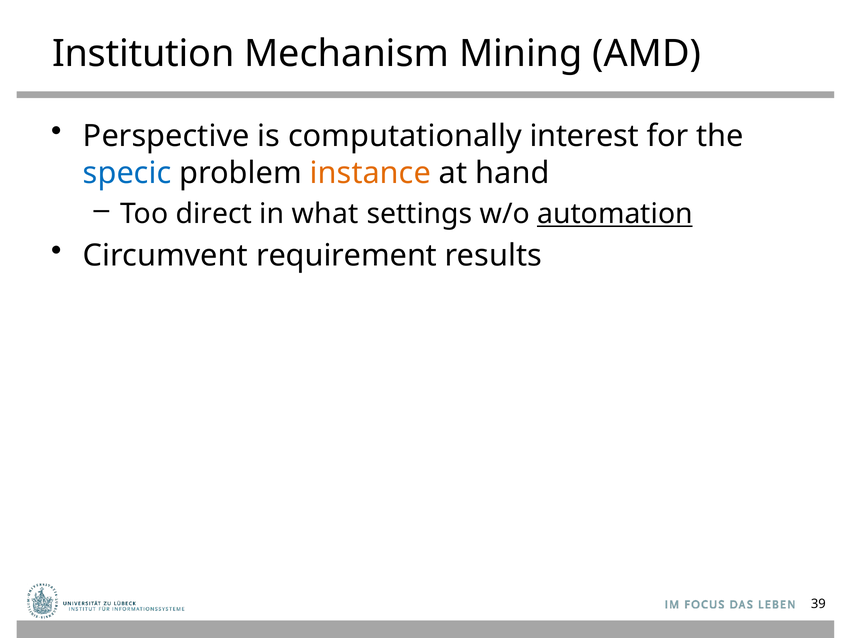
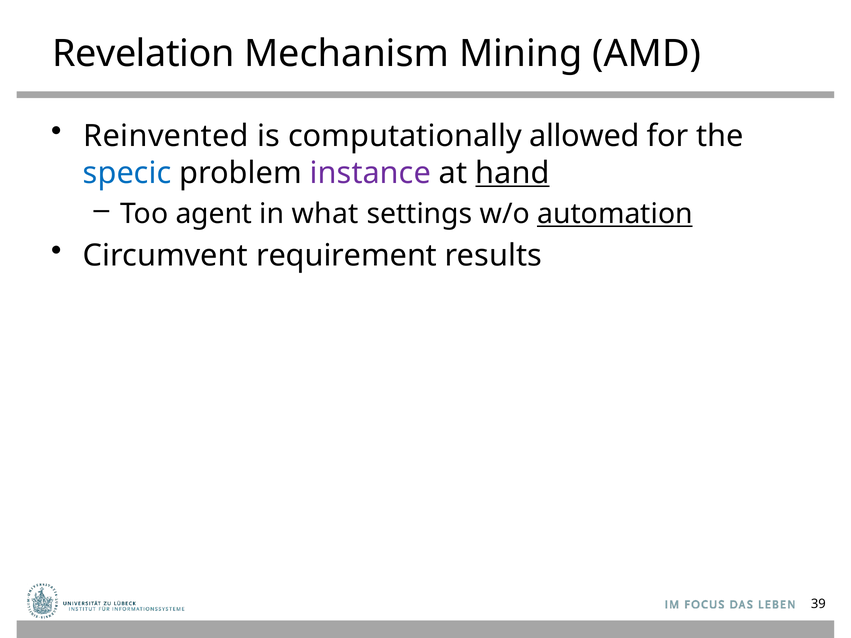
Institution: Institution -> Revelation (143, 54)
Perspective: Perspective -> Reinvented (166, 136)
interest: interest -> allowed (584, 136)
instance colour: orange -> purple (370, 173)
hand underline: none -> present (512, 173)
direct: direct -> agent (214, 214)
